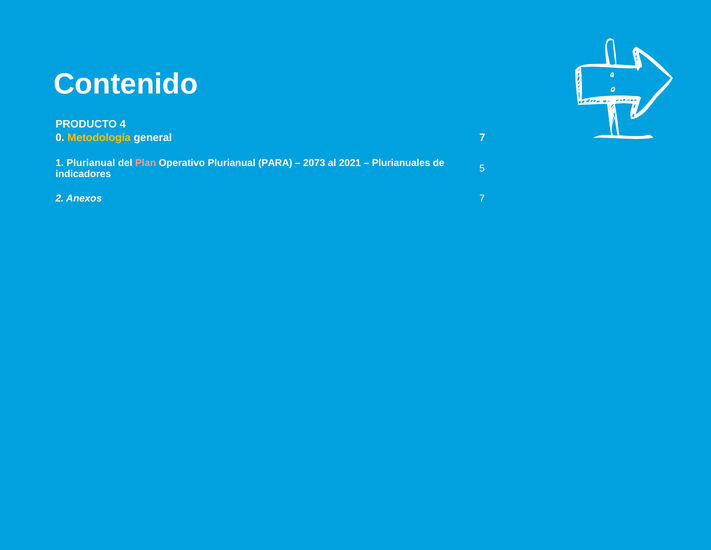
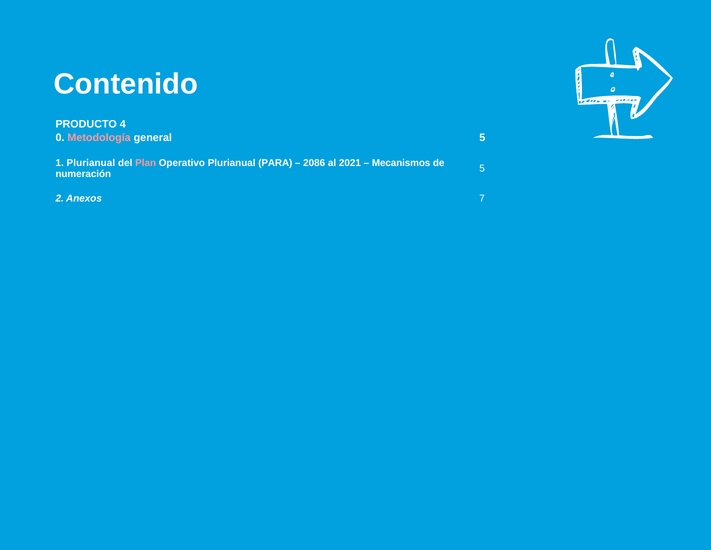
Metodología colour: yellow -> pink (99, 137)
general 7: 7 -> 5 (482, 137)
2073: 2073 -> 2086 (314, 163)
Plurianuales: Plurianuales -> Mecanismos (401, 163)
indicadores: indicadores -> numeración (83, 174)
